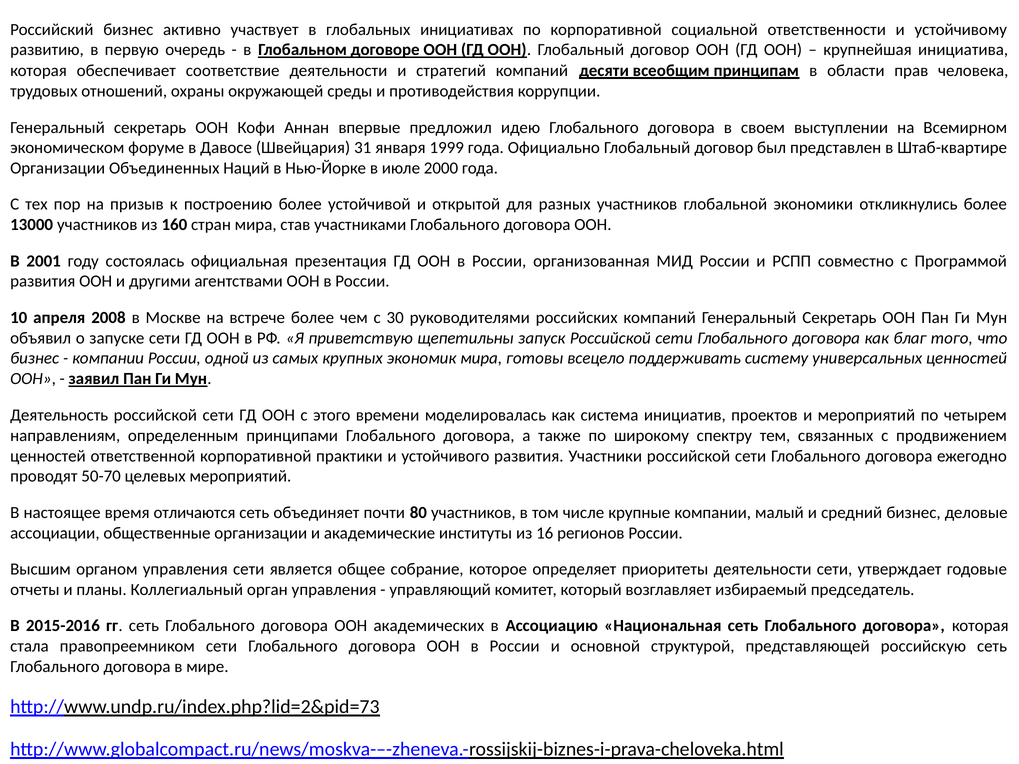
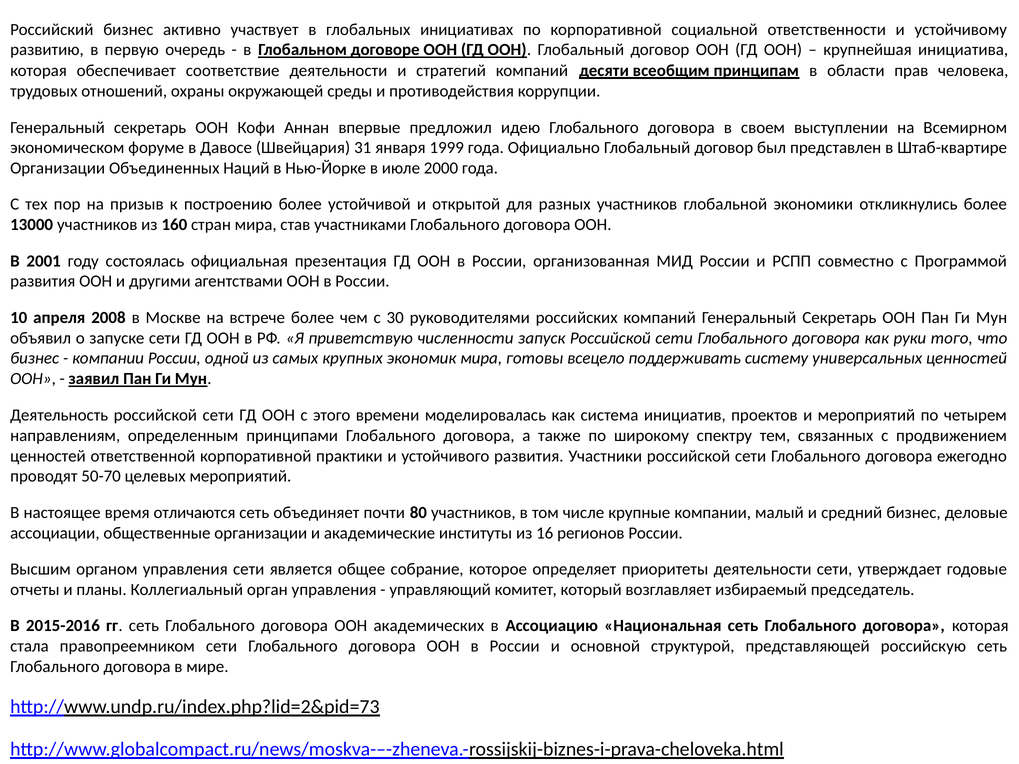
щепетильны: щепетильны -> численности (465, 338)
благ: благ -> руки (910, 338)
